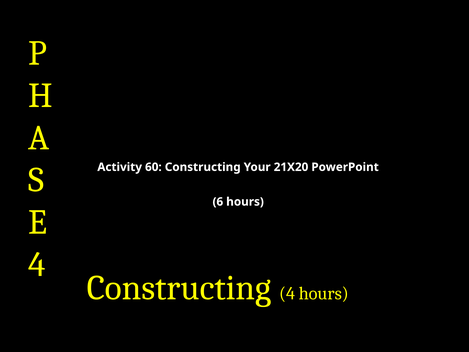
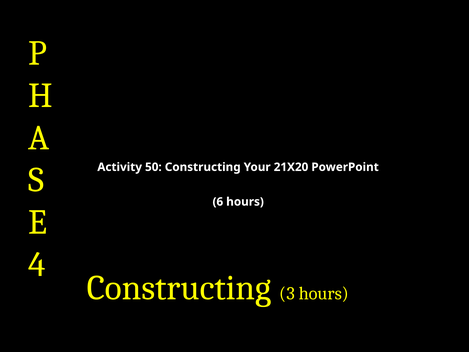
60: 60 -> 50 (153, 167)
Constructing 4: 4 -> 3 (287, 293)
